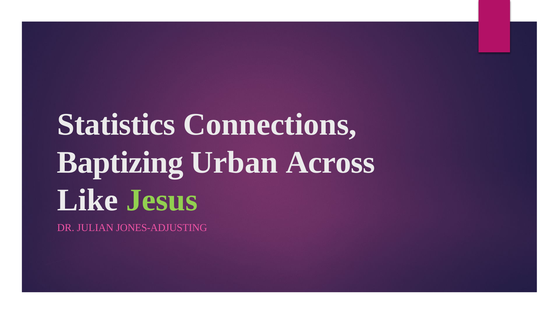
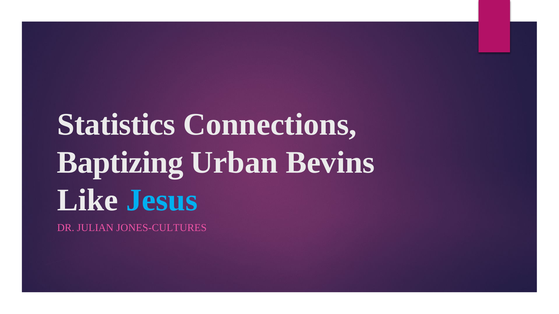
Across: Across -> Bevins (330, 163)
Jesus colour: light green -> light blue (162, 200)
JONES-ADJUSTING: JONES-ADJUSTING -> JONES-CULTURES (162, 228)
